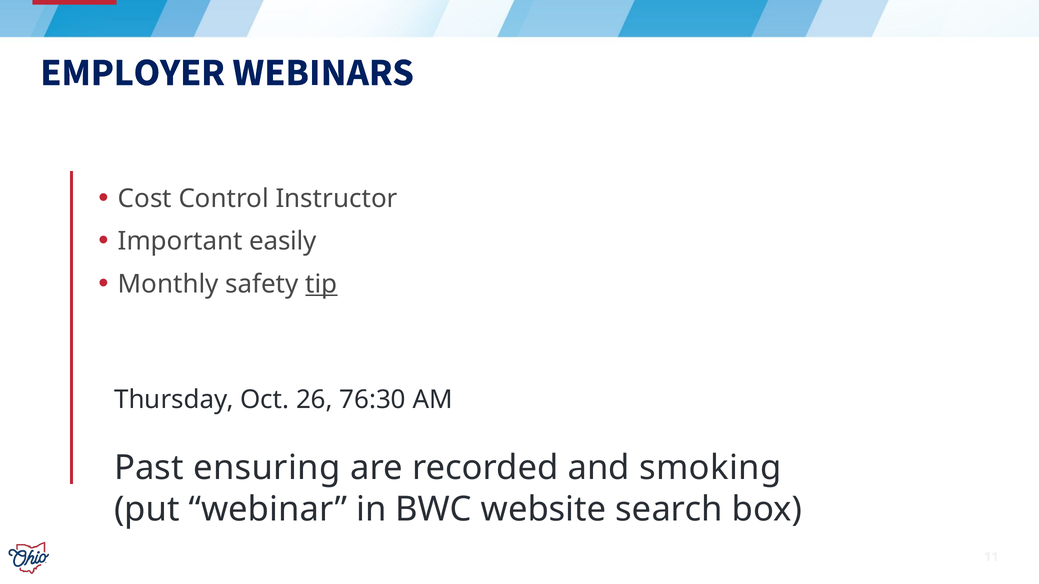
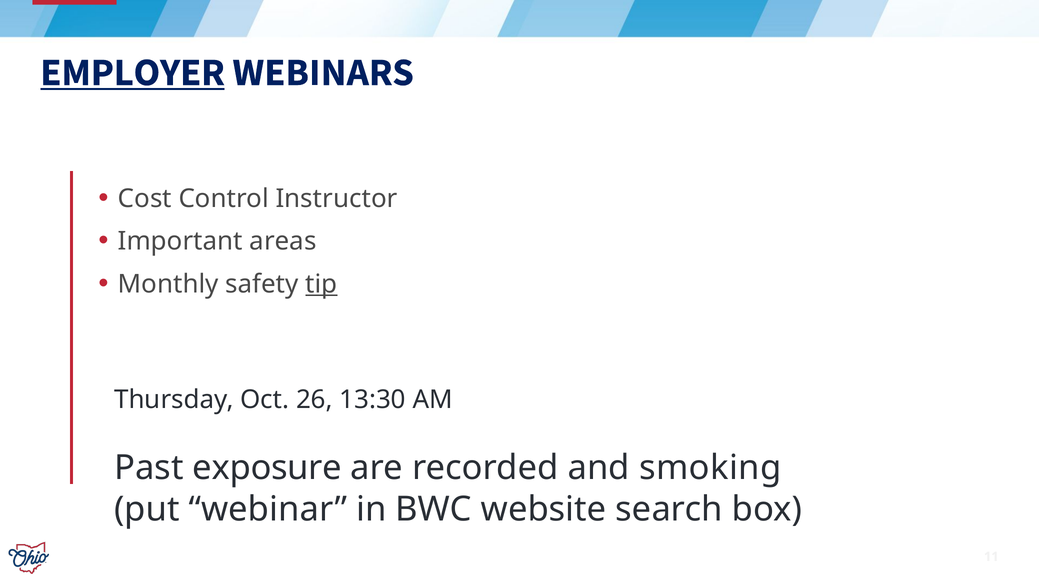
EMPLOYER underline: none -> present (133, 72)
easily: easily -> areas (283, 242)
76:30: 76:30 -> 13:30 (373, 400)
ensuring: ensuring -> exposure (267, 468)
